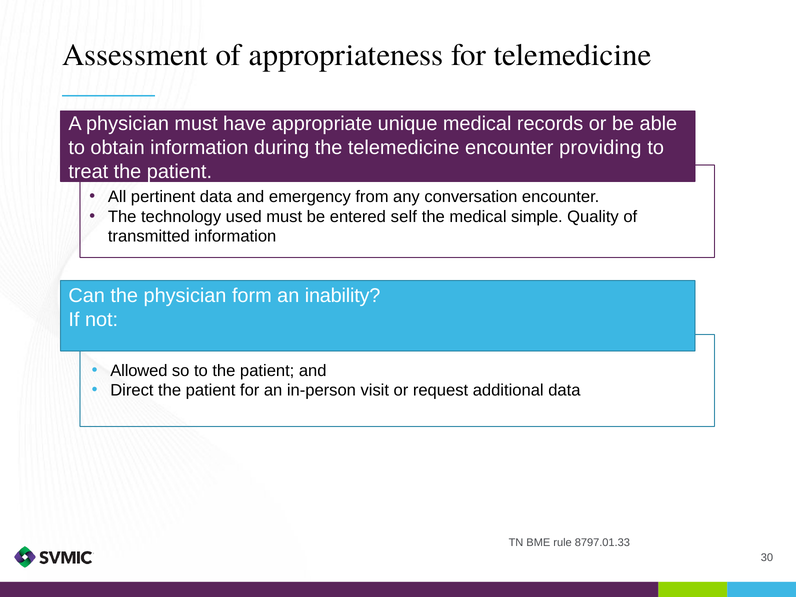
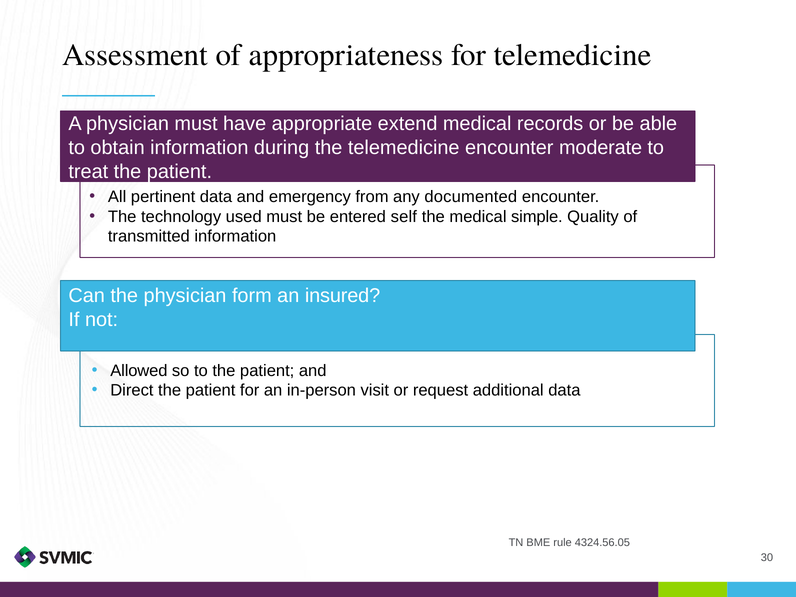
unique: unique -> extend (408, 124)
providing: providing -> moderate (601, 148)
conversation: conversation -> documented (471, 197)
inability: inability -> insured (343, 296)
8797.01.33: 8797.01.33 -> 4324.56.05 (602, 543)
